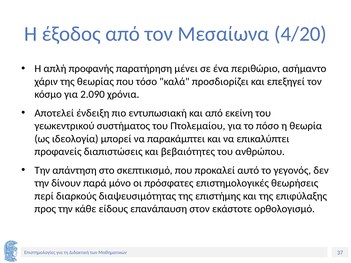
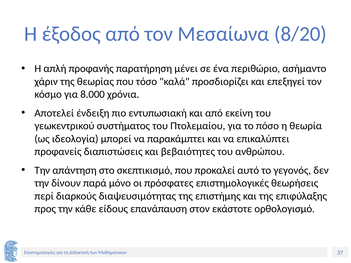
4/20: 4/20 -> 8/20 (301, 34)
2.090: 2.090 -> 8.000 (93, 94)
